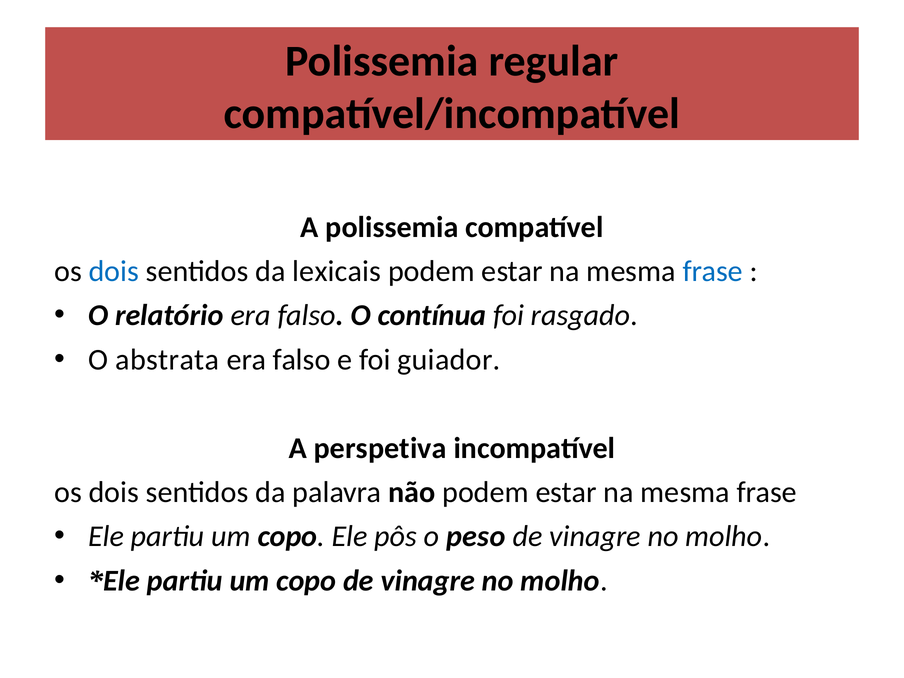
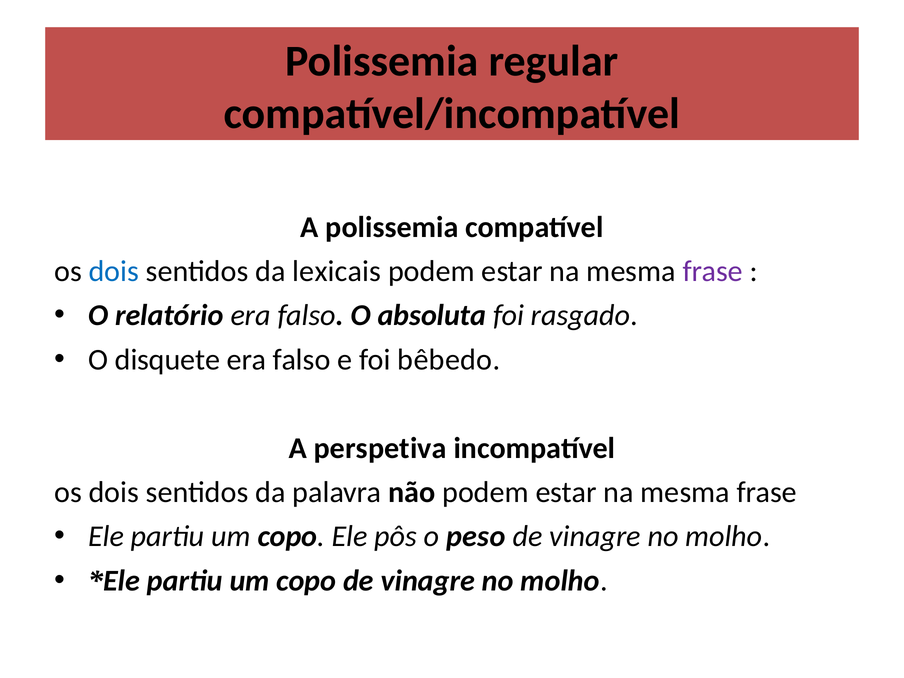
frase colour: blue -> purple (713, 271)
contínua: contínua -> absoluta (432, 316)
abstrata: abstrata -> disquete (167, 360)
guiador: guiador -> bêbedo (449, 360)
